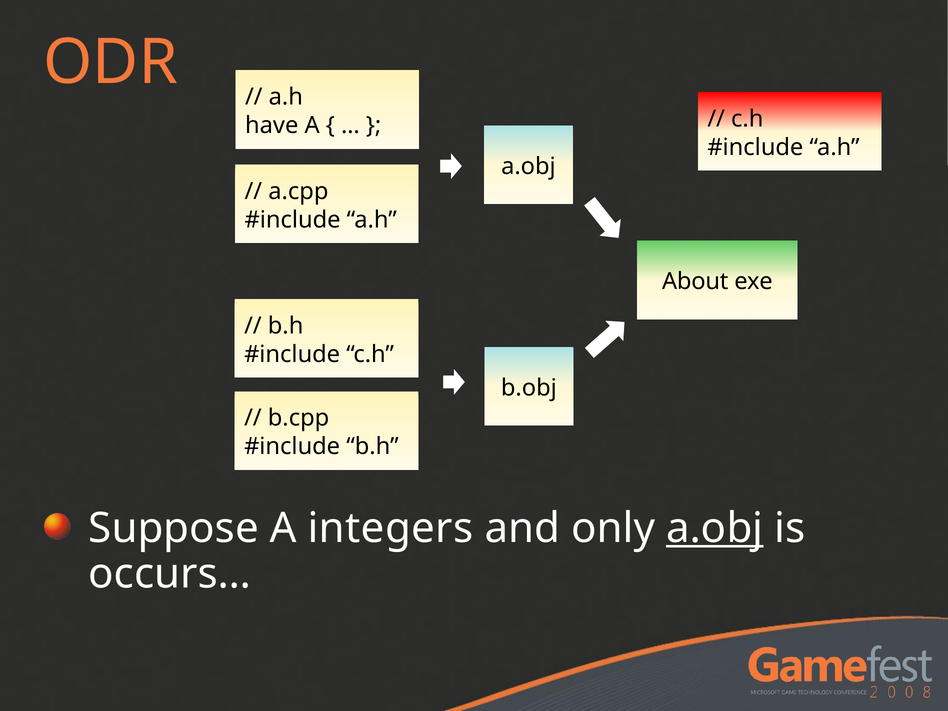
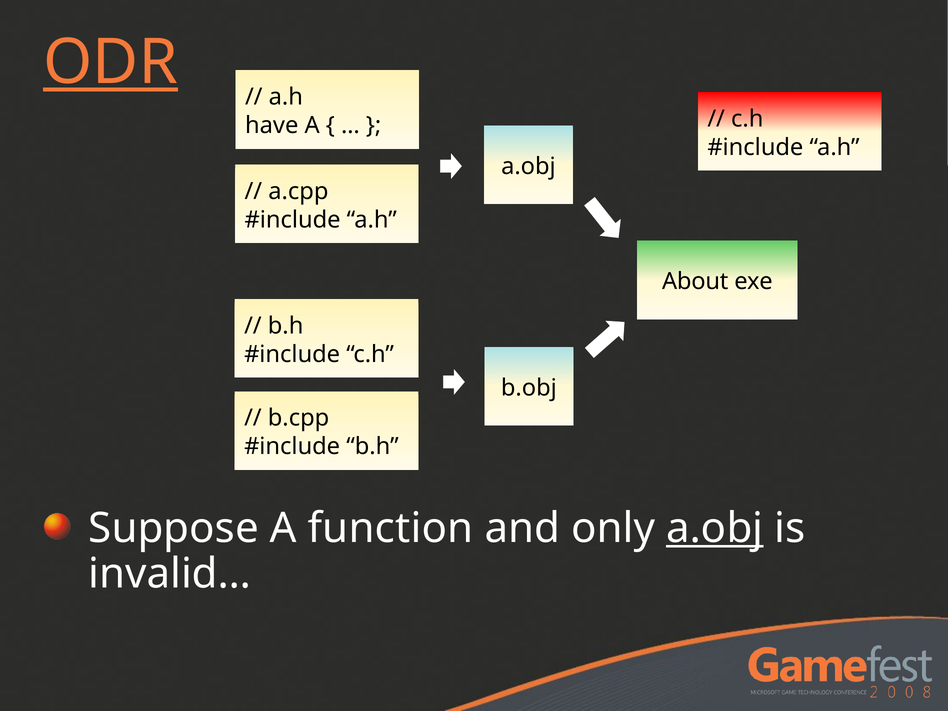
ODR underline: none -> present (110, 62)
integers: integers -> function (391, 528)
occurs…: occurs… -> invalid… (170, 574)
